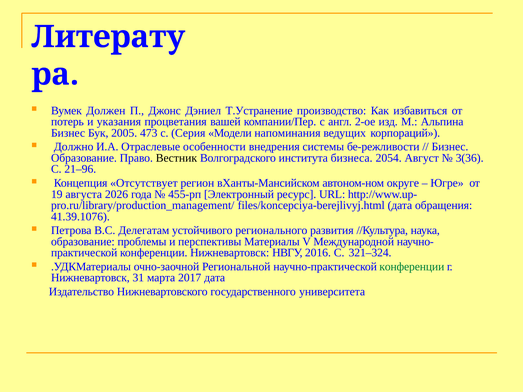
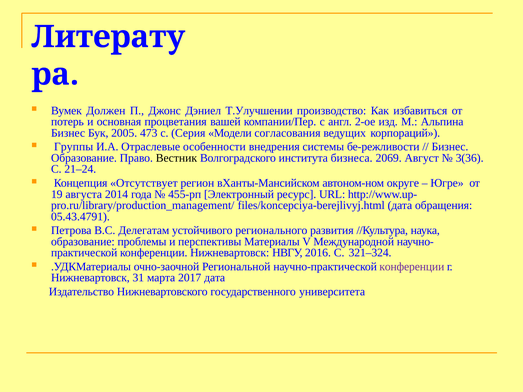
Т.Устранение: Т.Устранение -> Т.Улучшении (259, 111)
указания: указания -> основная (119, 122)
напоминания: напоминания -> согласования (287, 133)
Должно: Должно -> Группы (74, 147)
2054: 2054 -> 2069 (389, 158)
21–96: 21–96 -> 21–24 (80, 169)
2026: 2026 -> 2014 (117, 194)
41.39.1076: 41.39.1076 -> 05.43.4791 (80, 217)
конференции colour: green -> purple (412, 267)
